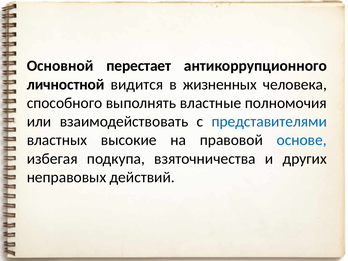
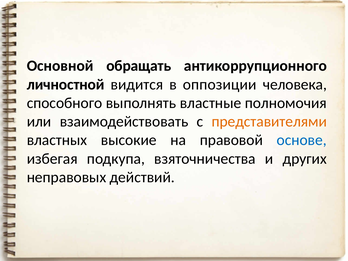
перестает: перестает -> обращать (139, 66)
жизненных: жизненных -> оппозиции (220, 84)
представителями colour: blue -> orange (269, 122)
